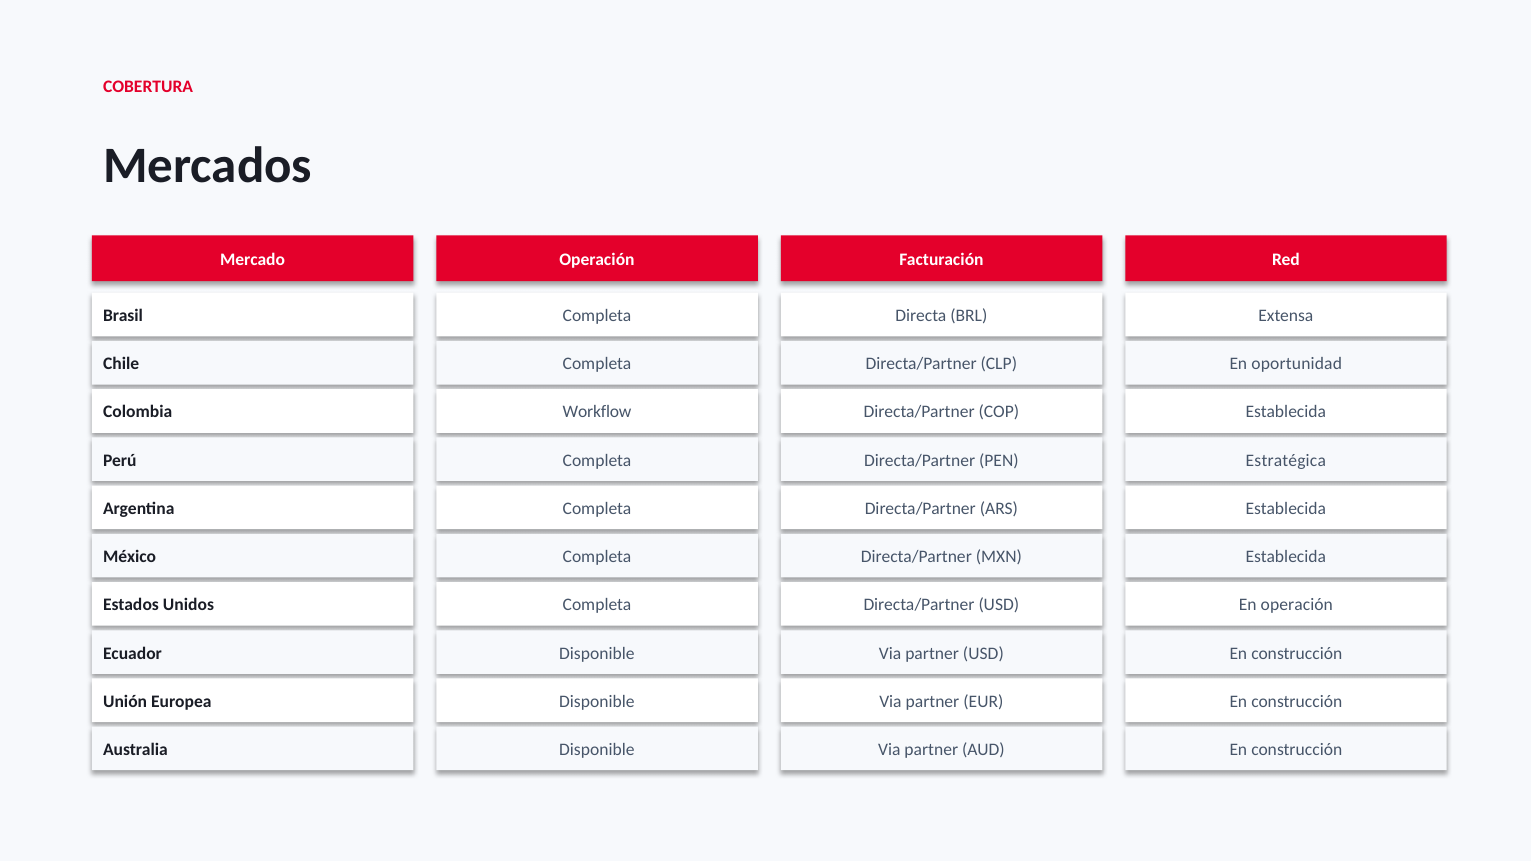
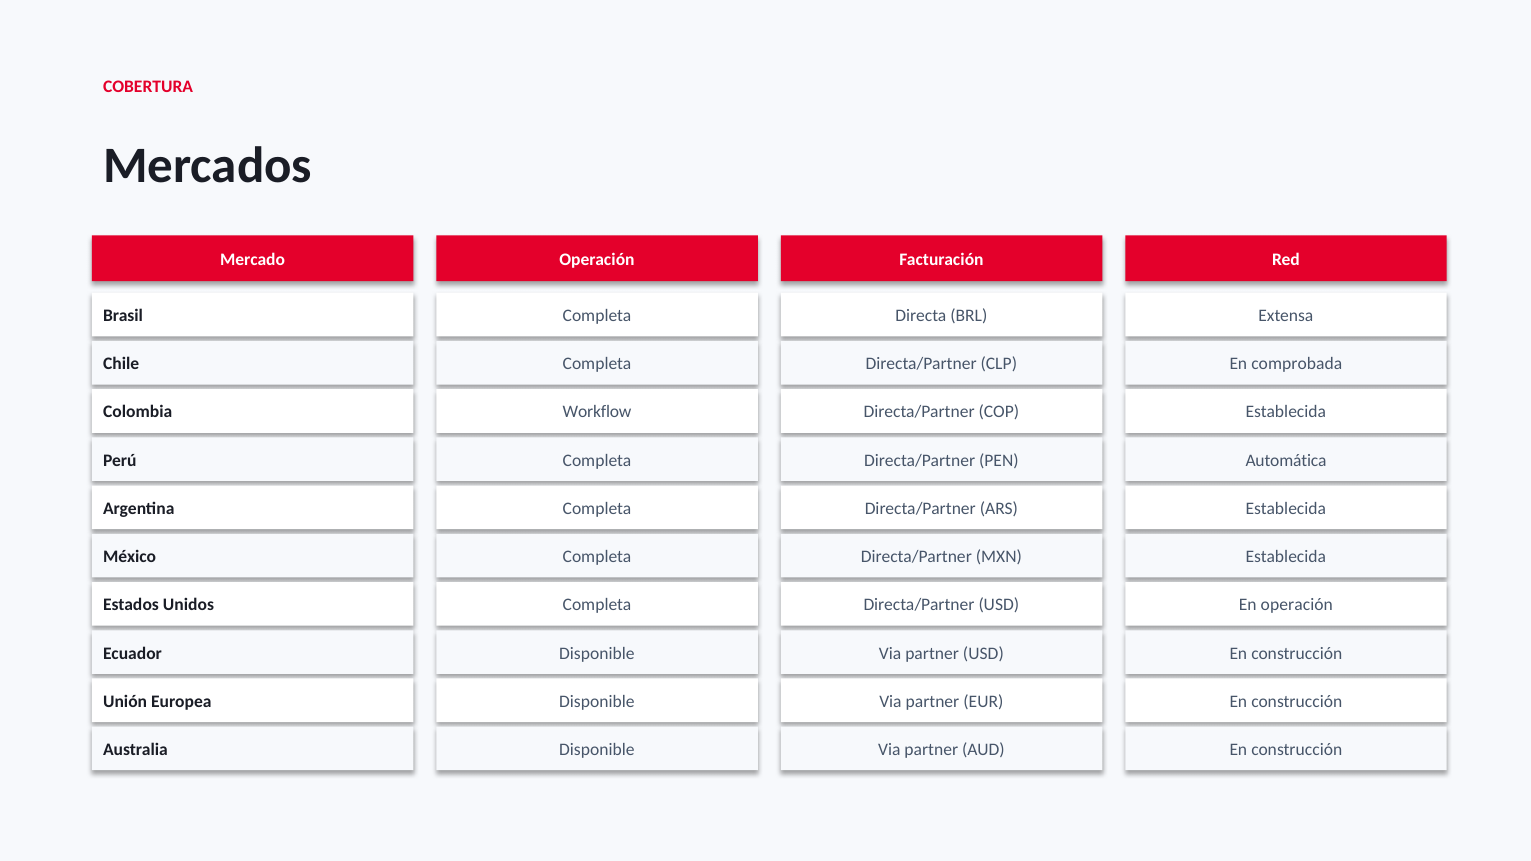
oportunidad: oportunidad -> comprobada (1297, 364)
Estratégica: Estratégica -> Automática (1286, 460)
